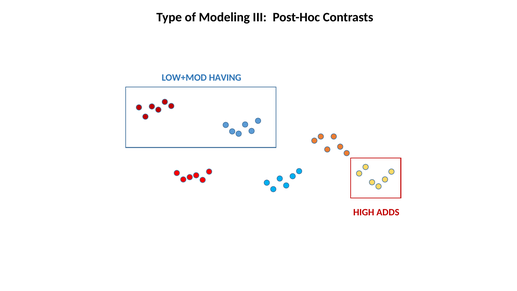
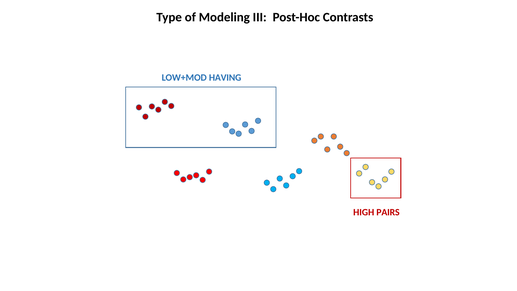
ADDS: ADDS -> PAIRS (388, 212)
